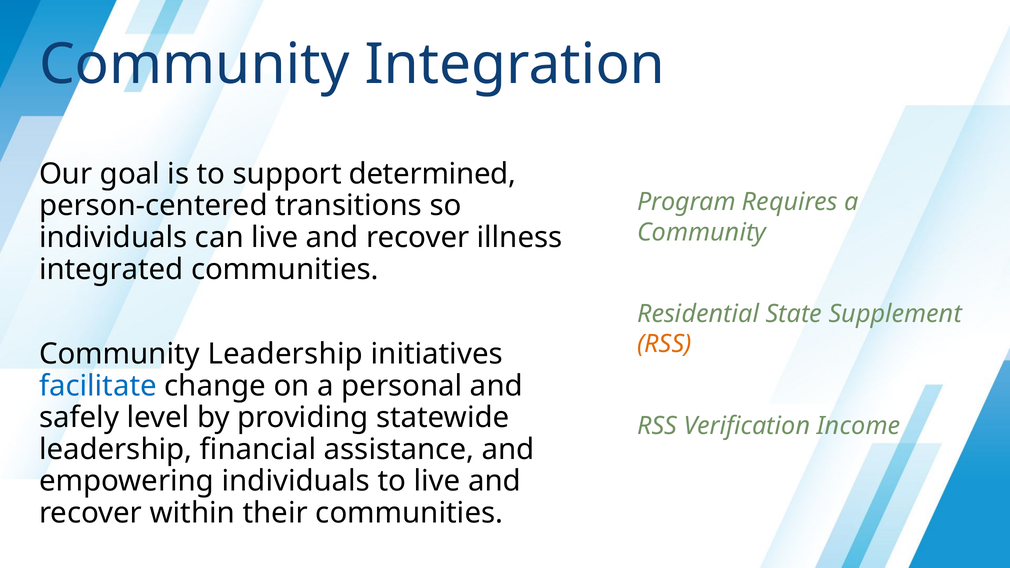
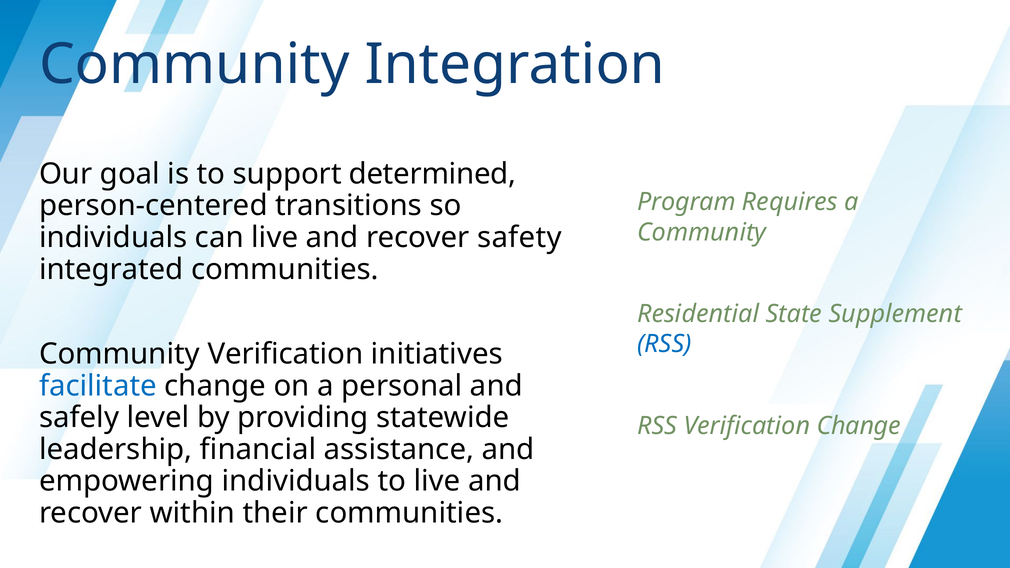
illness: illness -> safety (519, 238)
RSS colour: orange -> blue (664, 344)
Community Leadership: Leadership -> Verification (285, 354)
Verification Income: Income -> Change (859, 426)
